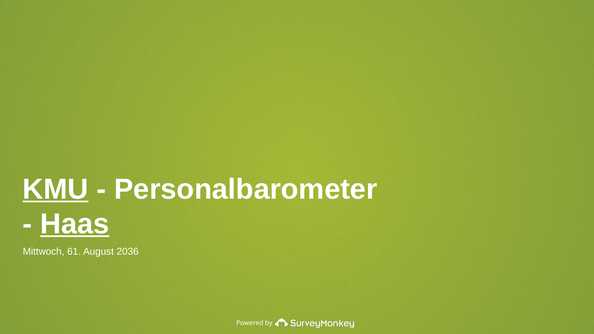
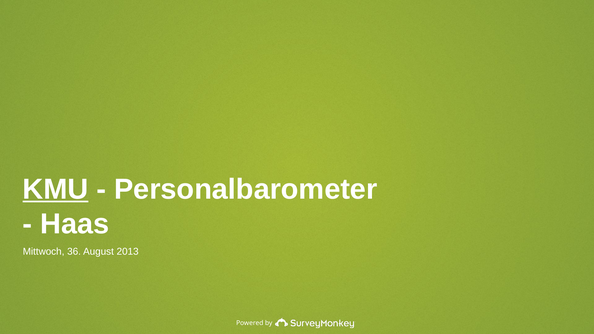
Haas underline: present -> none (75, 224)
61: 61 -> 36 (74, 252)
2036: 2036 -> 2013 (128, 252)
